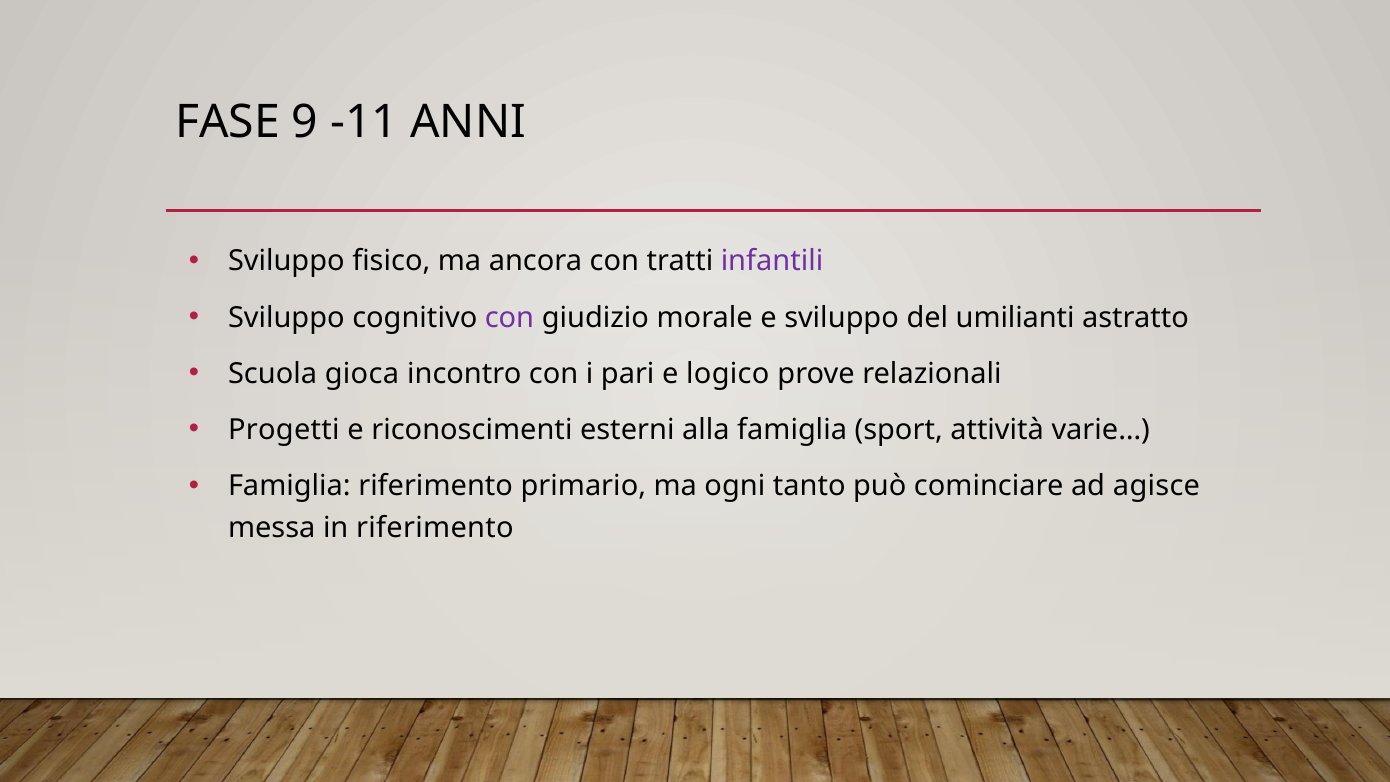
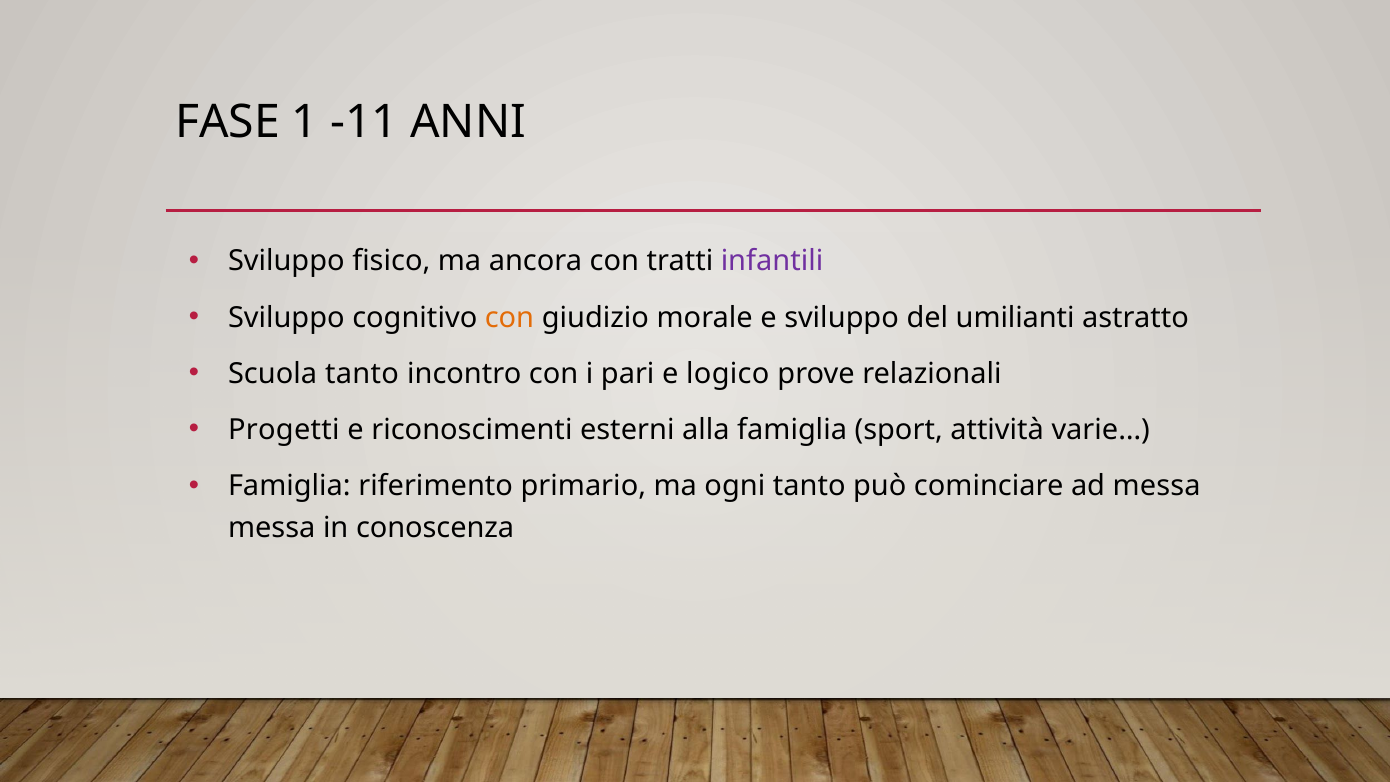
9: 9 -> 1 (305, 122)
con colour: purple -> orange (509, 318)
Scuola gioca: gioca -> tanto (362, 374)
ad agisce: agisce -> messa (1157, 486)
in riferimento: riferimento -> conoscenza (435, 528)
